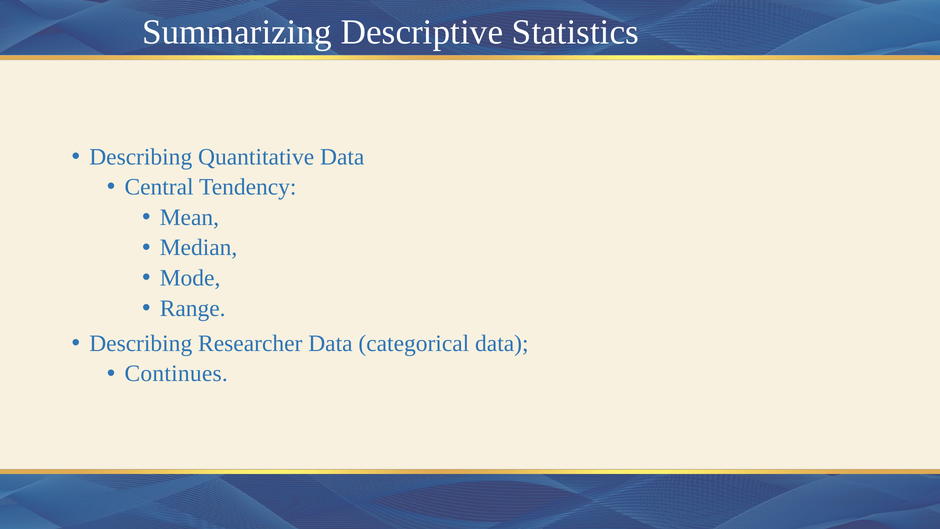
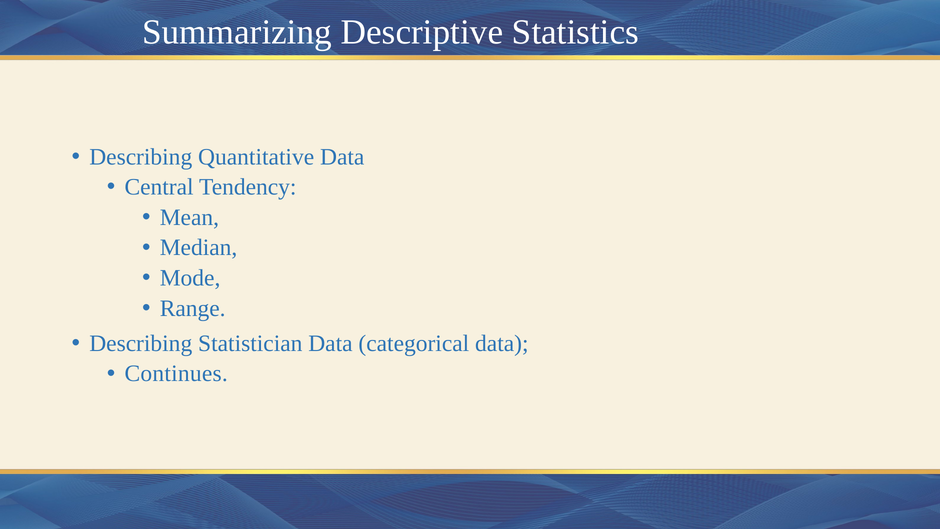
Researcher: Researcher -> Statistician (250, 343)
